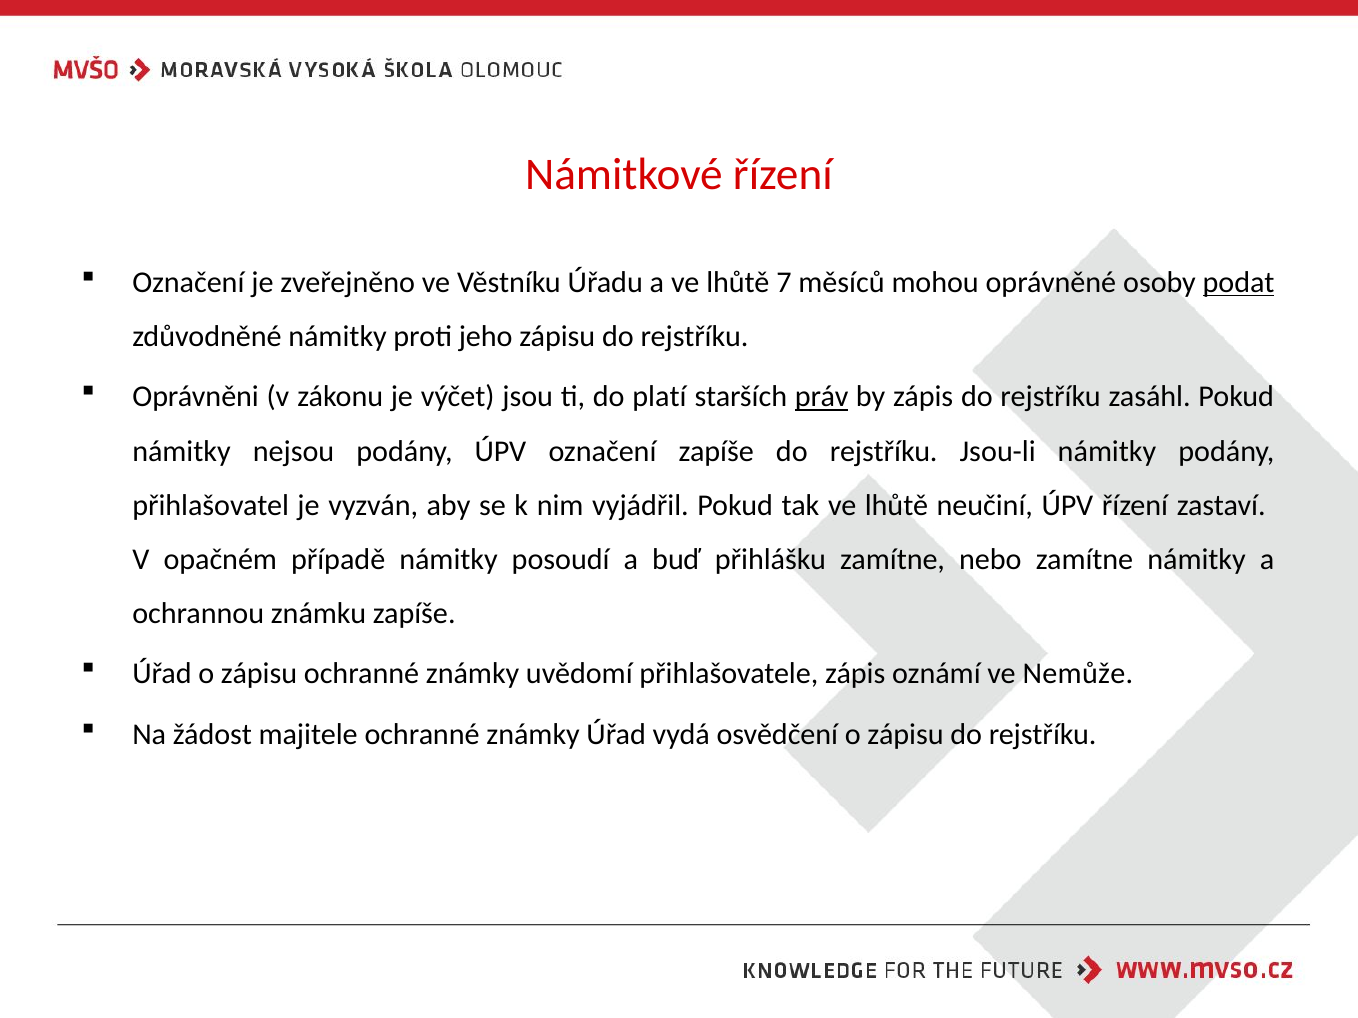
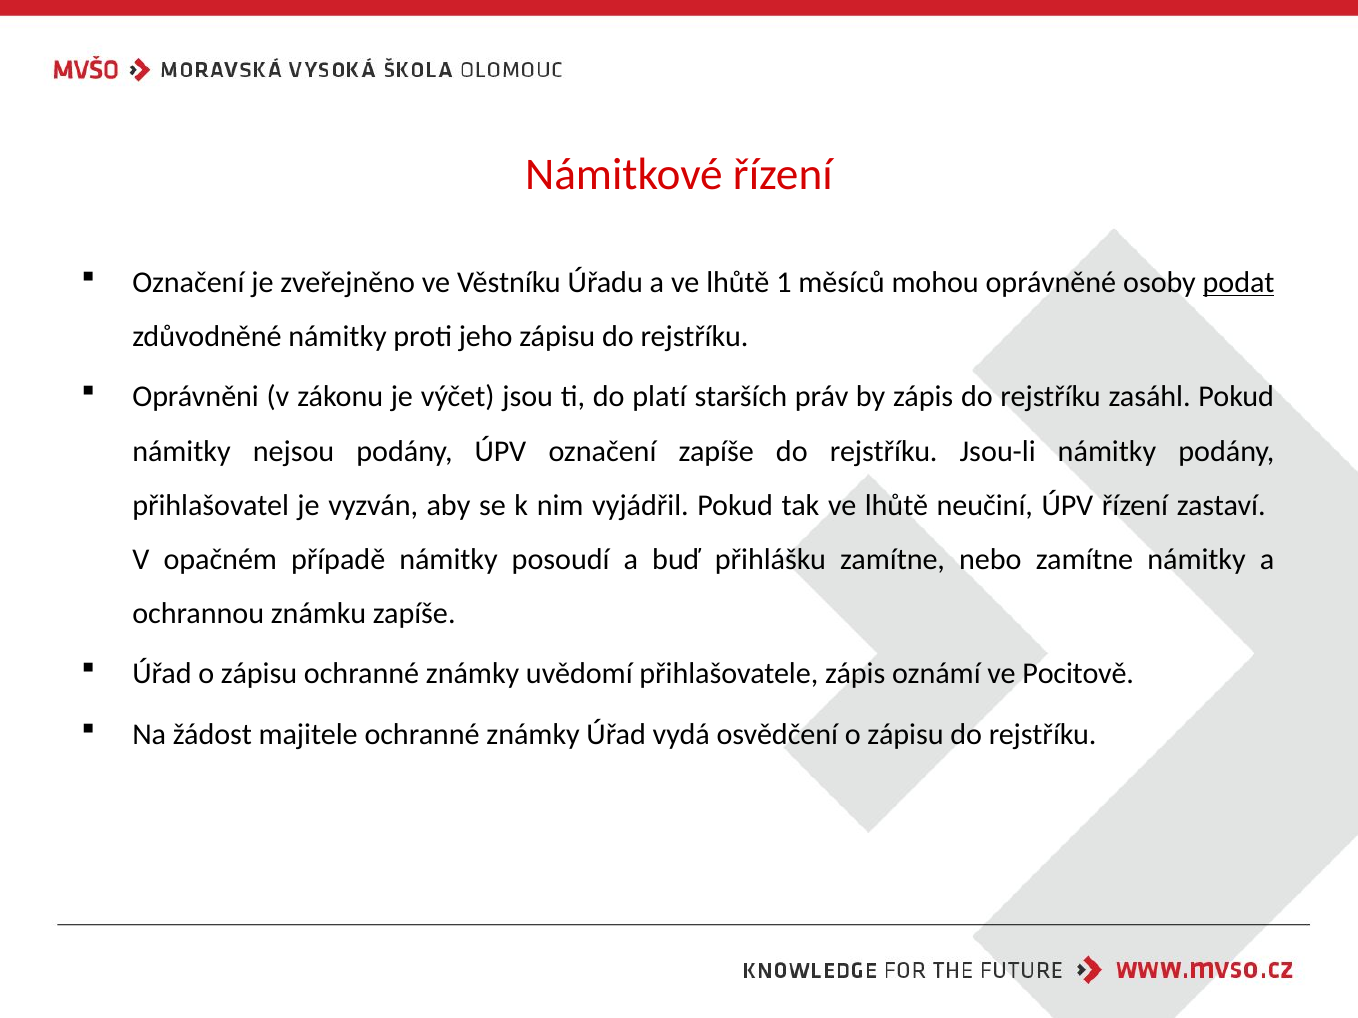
7: 7 -> 1 (784, 283)
práv underline: present -> none (822, 397)
Nemůže: Nemůže -> Pocitově (1078, 674)
